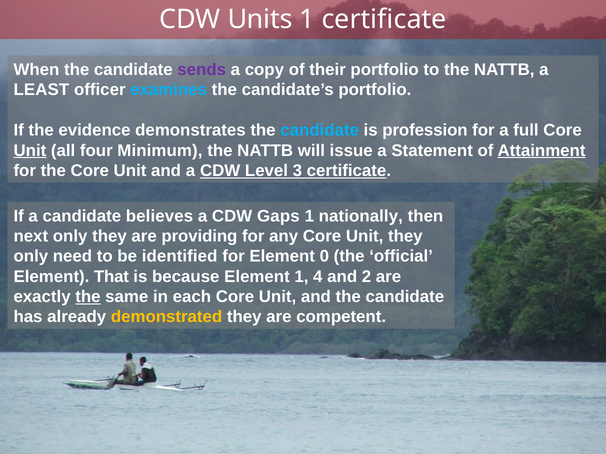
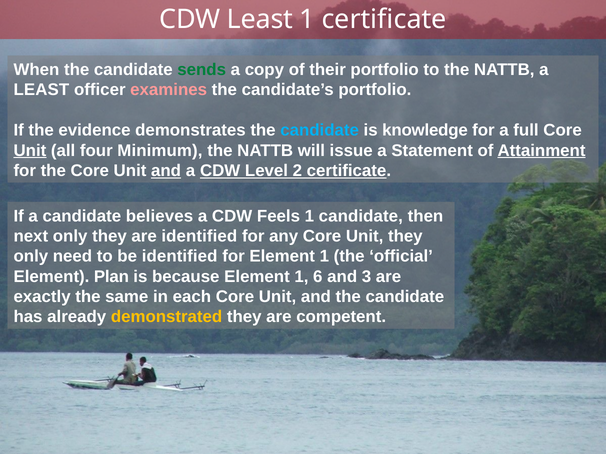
CDW Units: Units -> Least (260, 20)
sends colour: purple -> green (202, 70)
examines colour: light blue -> pink (169, 90)
profession: profession -> knowledge (425, 130)
and underline: none -> present (166, 171)
3: 3 -> 2 (297, 171)
Gaps: Gaps -> Feels (278, 216)
1 nationally: nationally -> candidate (361, 216)
are providing: providing -> identified (199, 236)
for Element 0: 0 -> 1 (324, 257)
That: That -> Plan (111, 277)
4: 4 -> 6 (318, 277)
2: 2 -> 3 (366, 277)
the underline: present -> none (88, 297)
